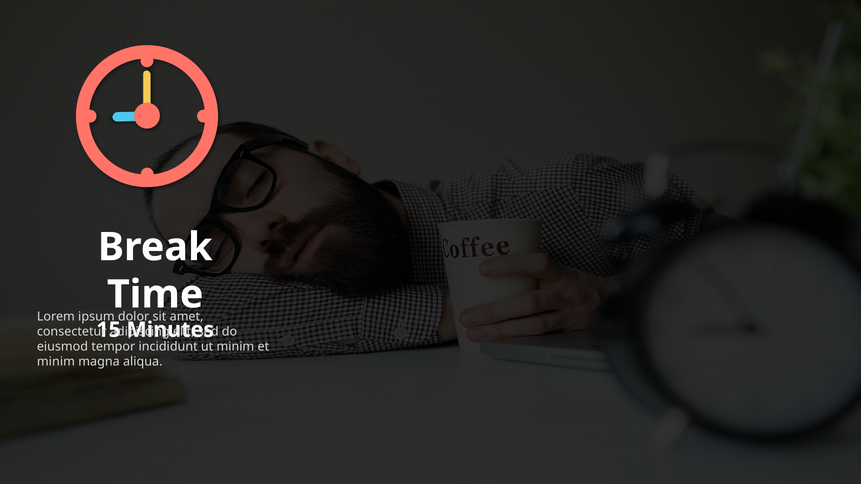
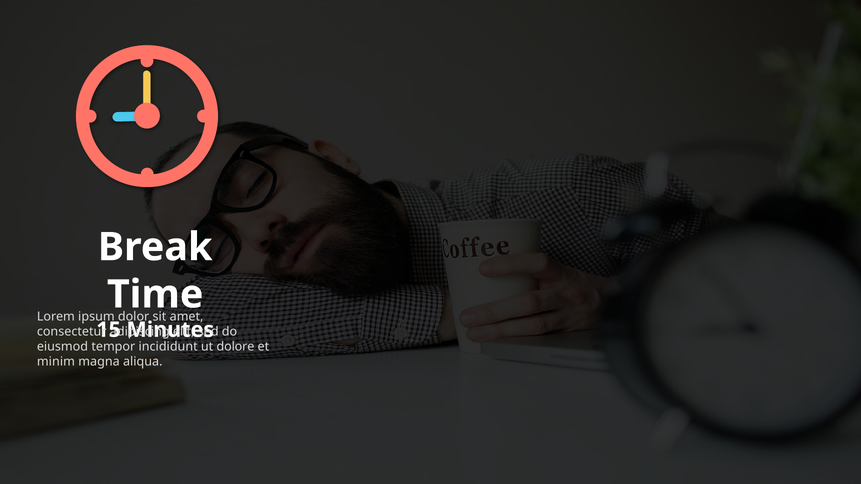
minim: minim -> dolore (235, 347)
